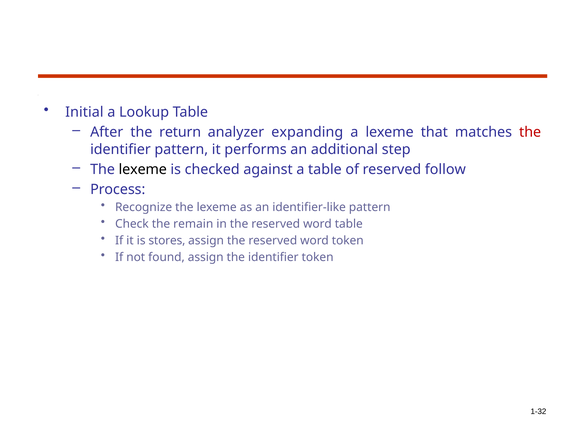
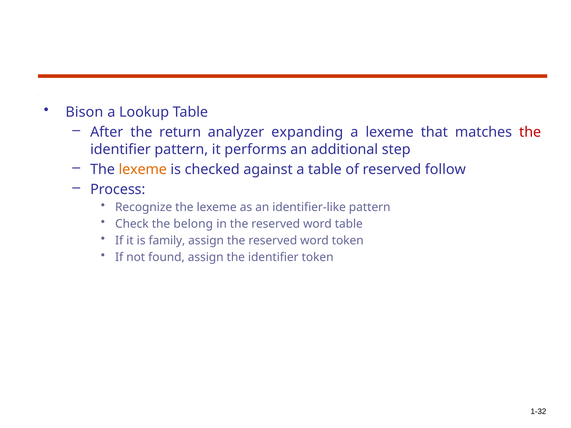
Initial: Initial -> Bison (84, 112)
lexeme colour: black -> orange (143, 169)
remain: remain -> belong (193, 224)
stores: stores -> family (167, 241)
